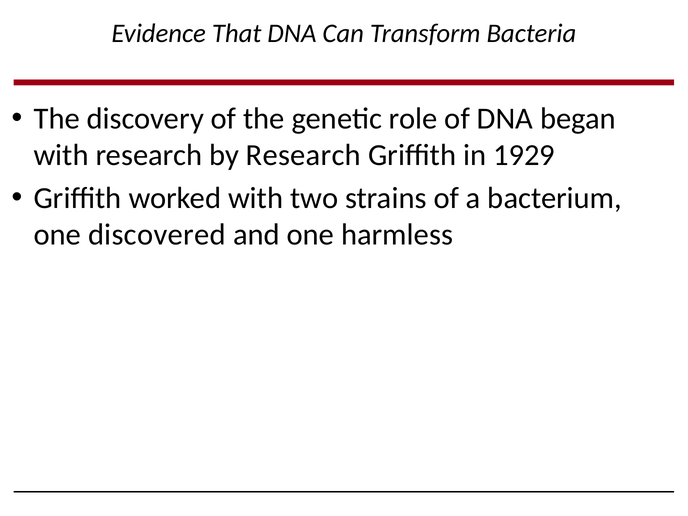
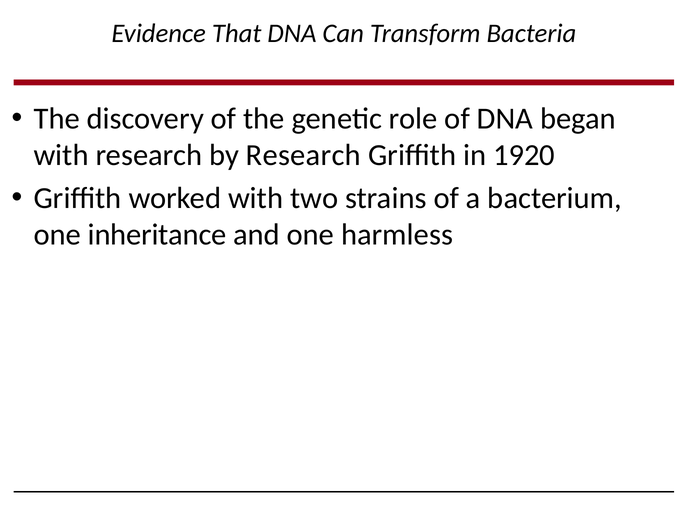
1929: 1929 -> 1920 (524, 155)
discovered: discovered -> inheritance (157, 235)
